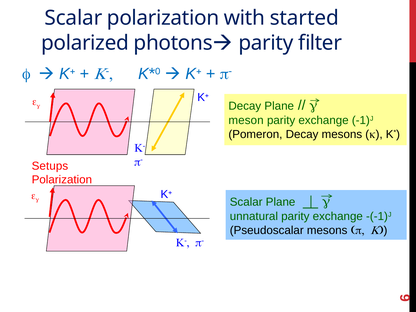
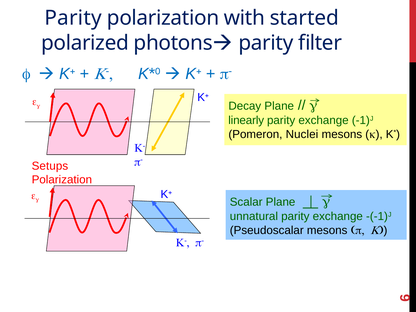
Scalar: Scalar -> Parity (73, 18)
meson: meson -> linearly (246, 120)
Pomeron Decay: Decay -> Nuclei (302, 134)
